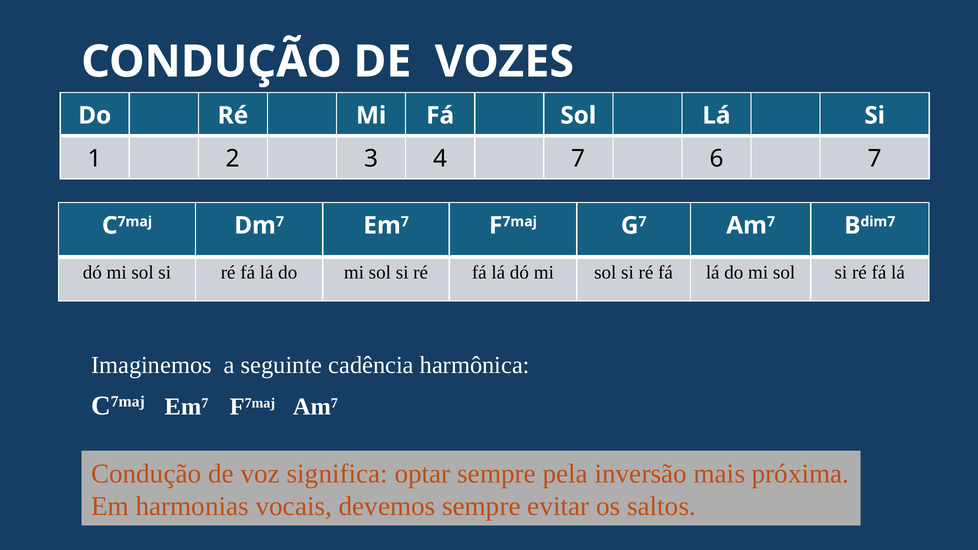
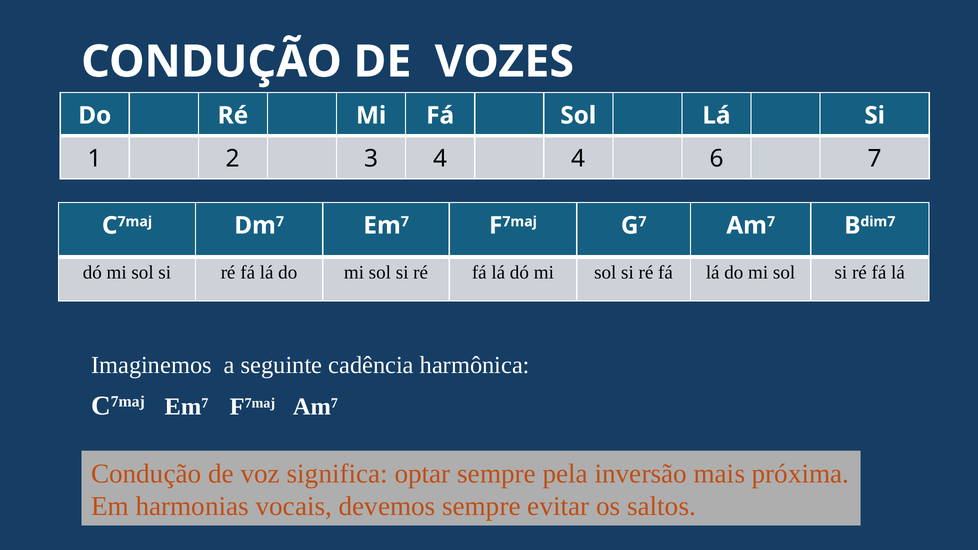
4 7: 7 -> 4 (578, 159)
